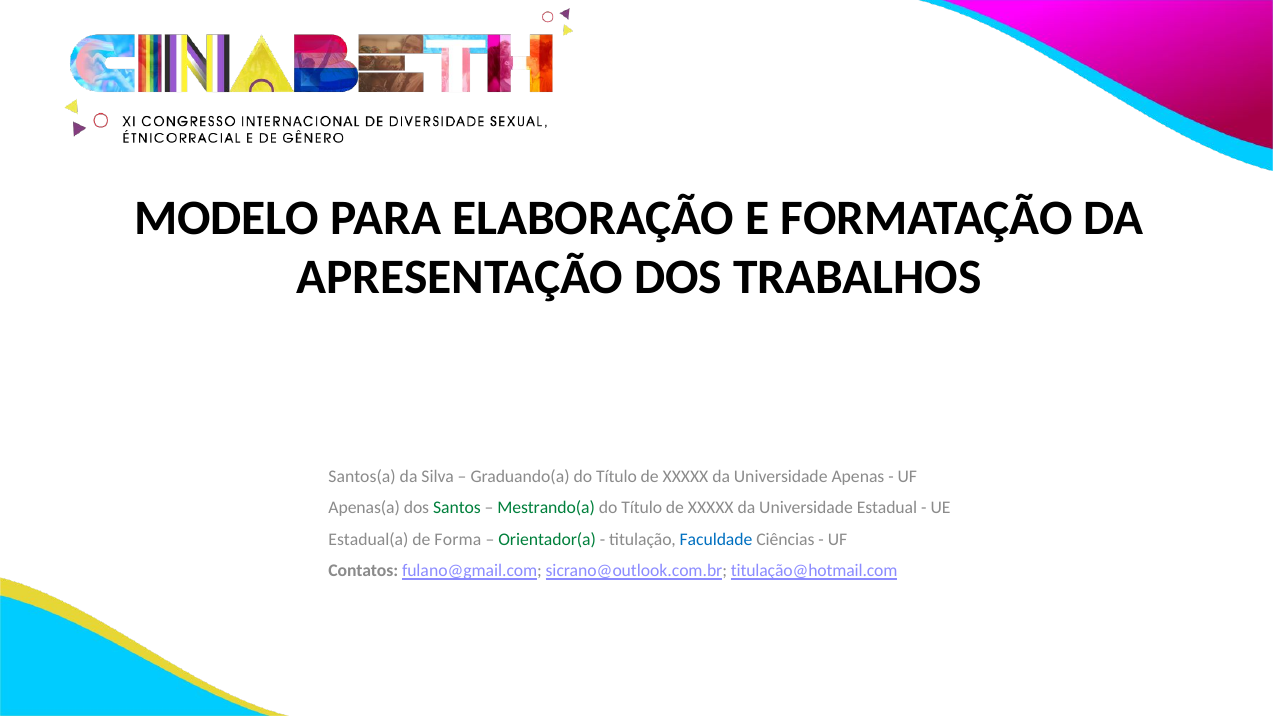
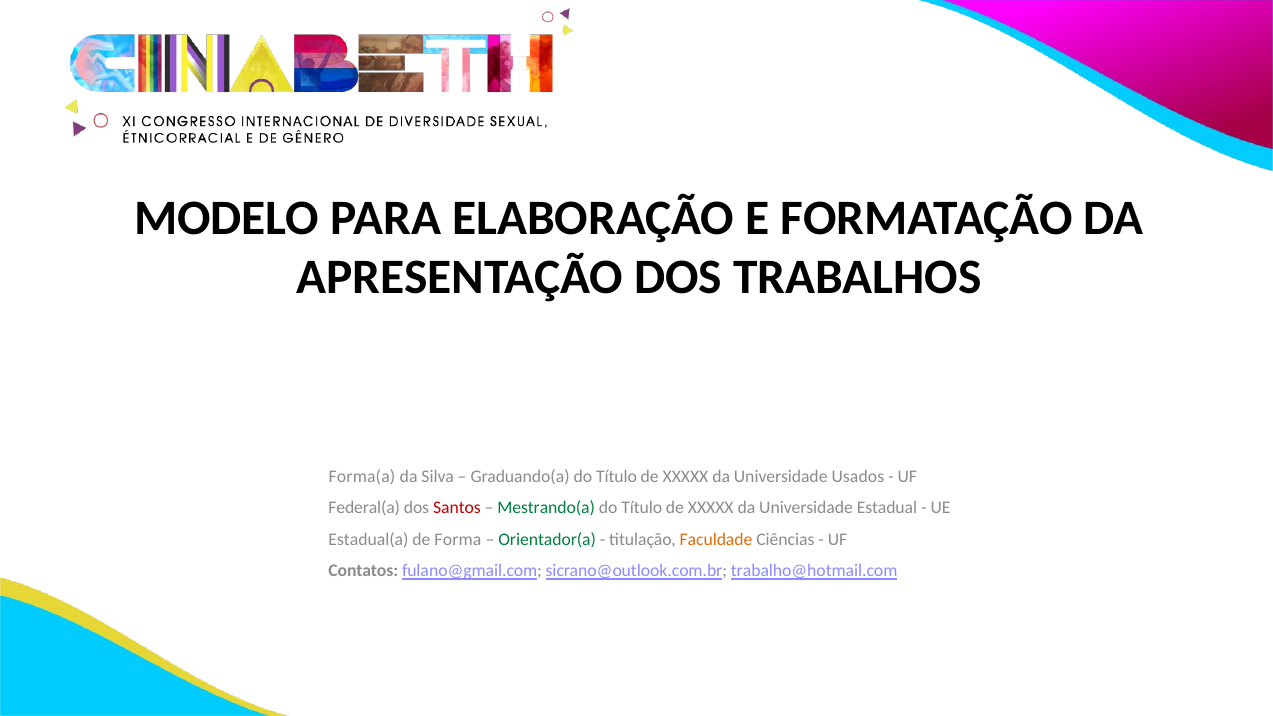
Santos(a: Santos(a -> Forma(a (362, 476)
Apenas: Apenas -> Usados (858, 476)
Apenas(a: Apenas(a -> Federal(a (364, 508)
Santos colour: green -> red (457, 508)
Faculdade colour: blue -> orange (716, 540)
titulação@hotmail.com: titulação@hotmail.com -> trabalho@hotmail.com (814, 571)
